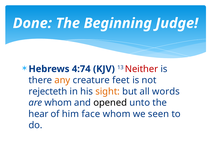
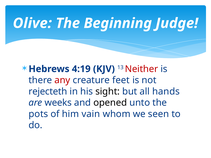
Done: Done -> Olive (32, 23)
4:74: 4:74 -> 4:19 (81, 69)
any colour: orange -> red (62, 80)
sight colour: orange -> black (108, 92)
words: words -> hands (166, 92)
are whom: whom -> weeks (58, 103)
hear: hear -> pots (38, 114)
face: face -> vain (91, 114)
